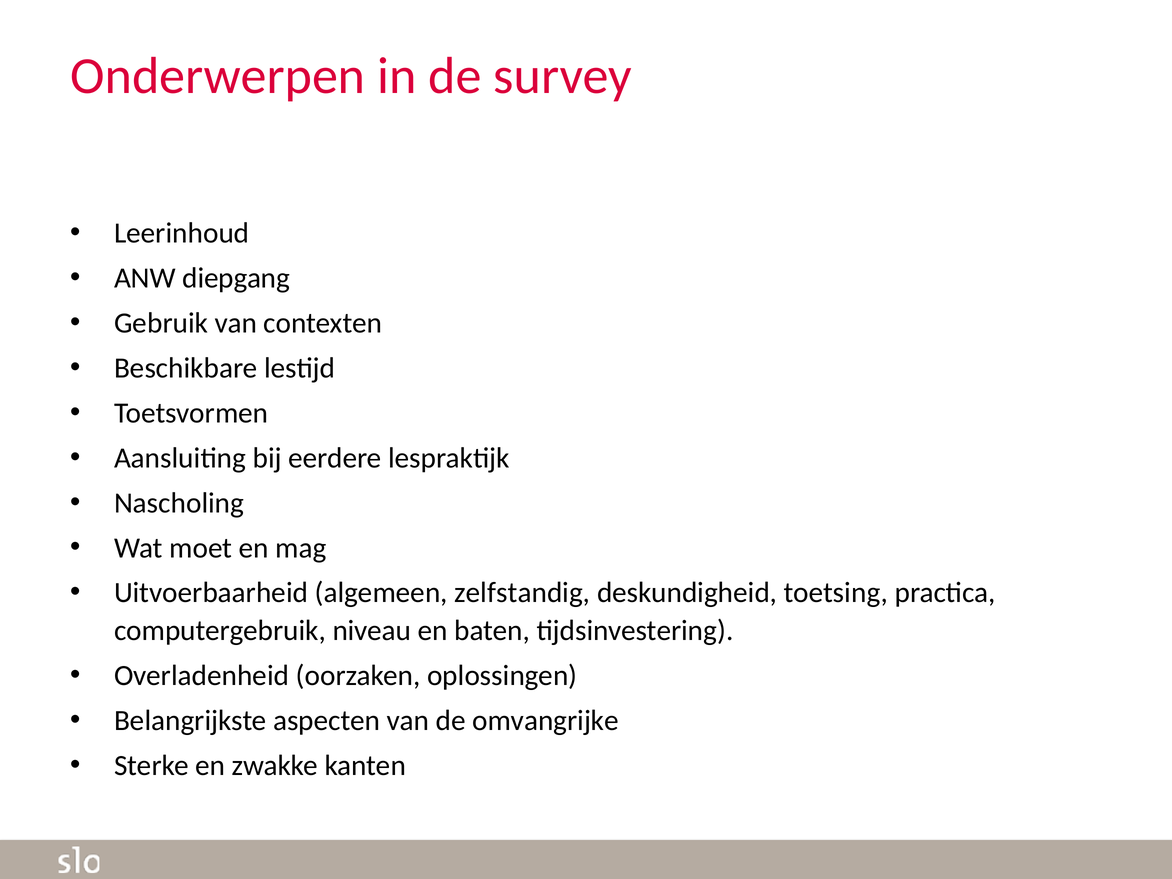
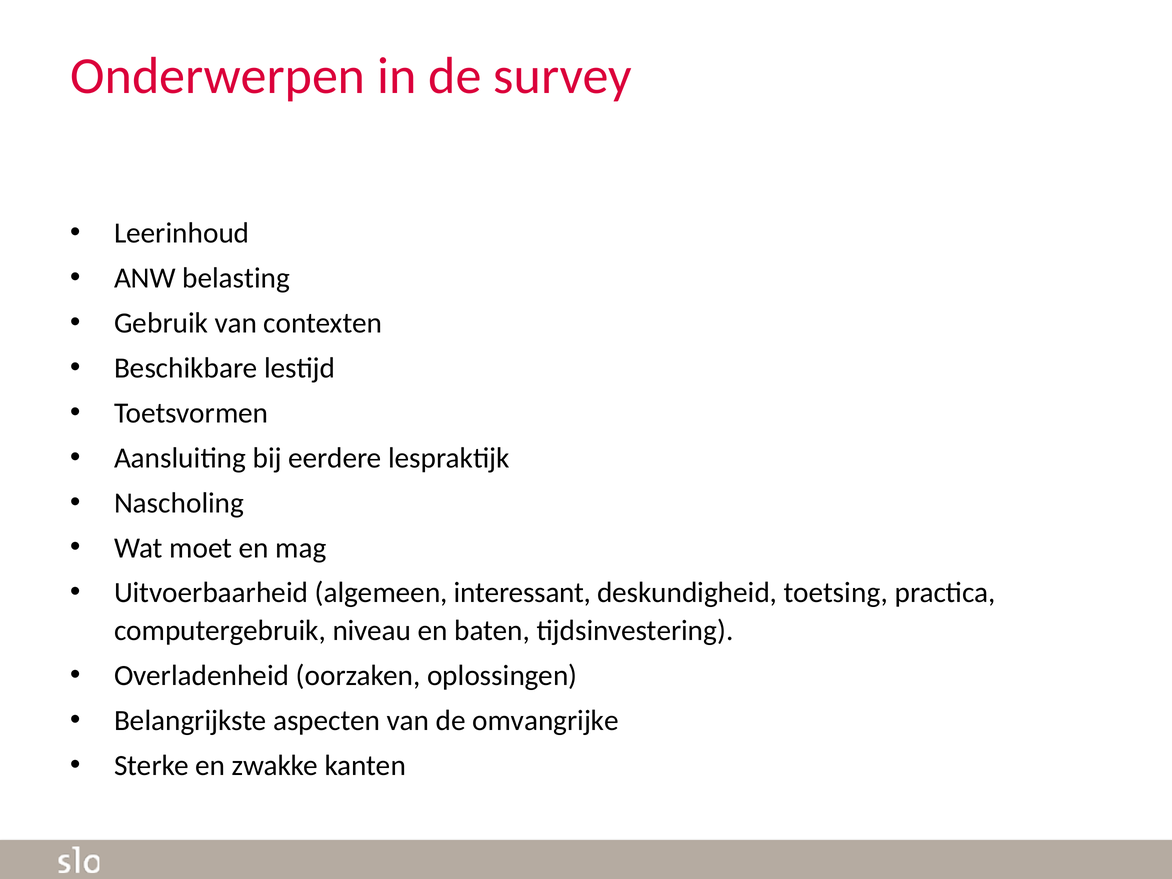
diepgang: diepgang -> belasting (236, 278)
zelfstandig: zelfstandig -> interessant (522, 593)
